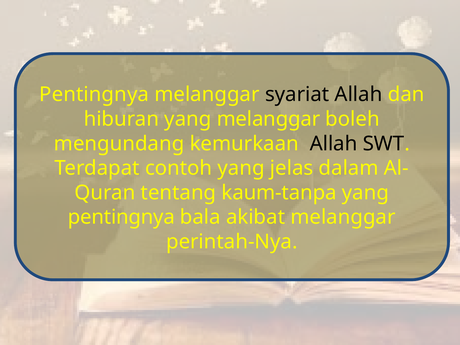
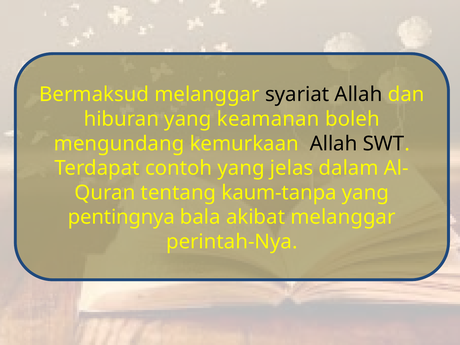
Pentingnya: Pentingnya -> Bermaksud (94, 95)
yang melanggar: melanggar -> keamanan (268, 119)
